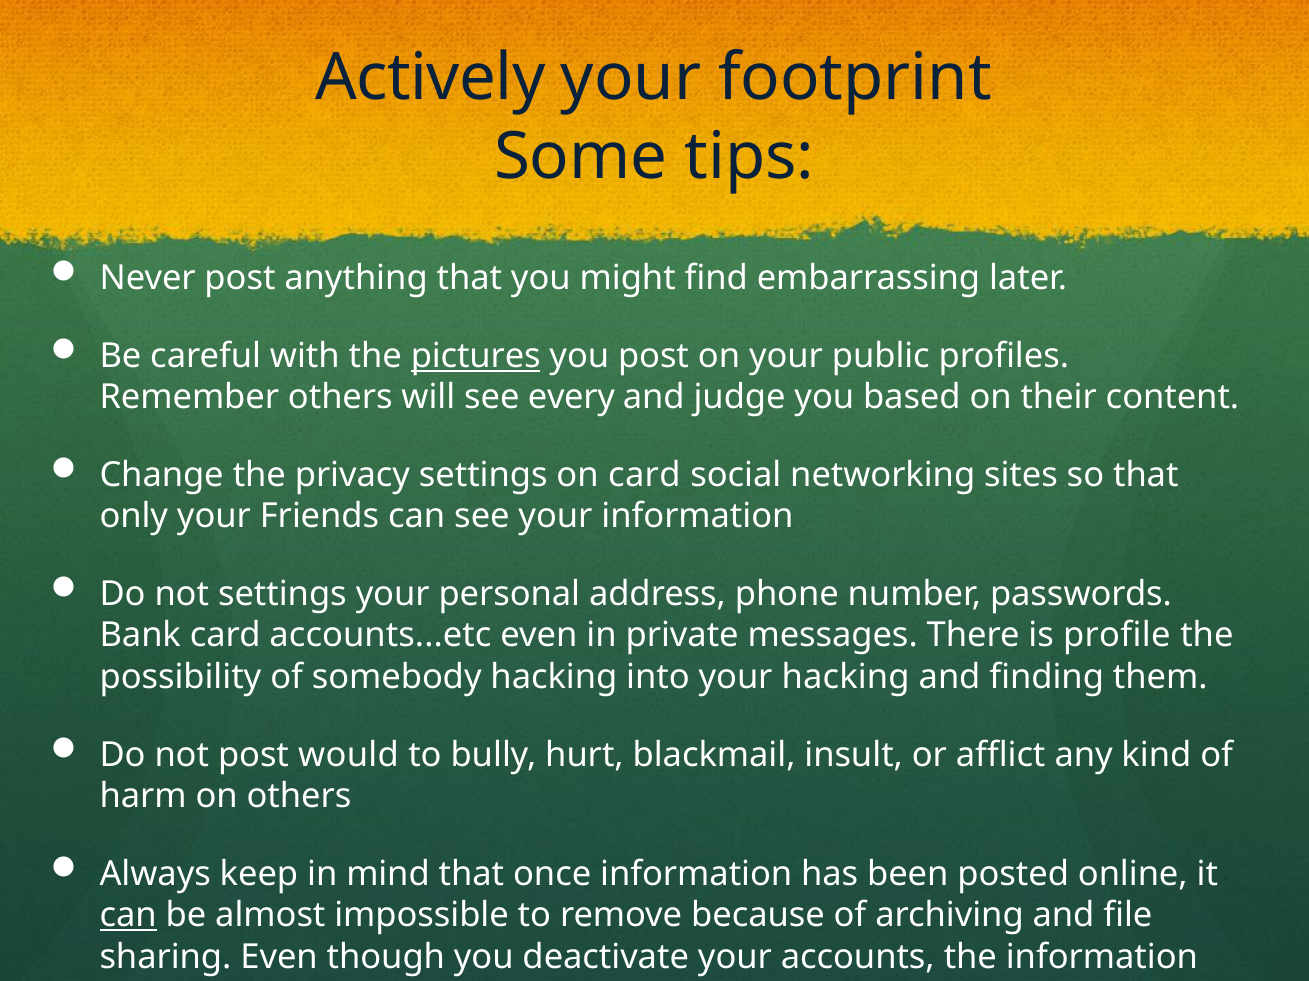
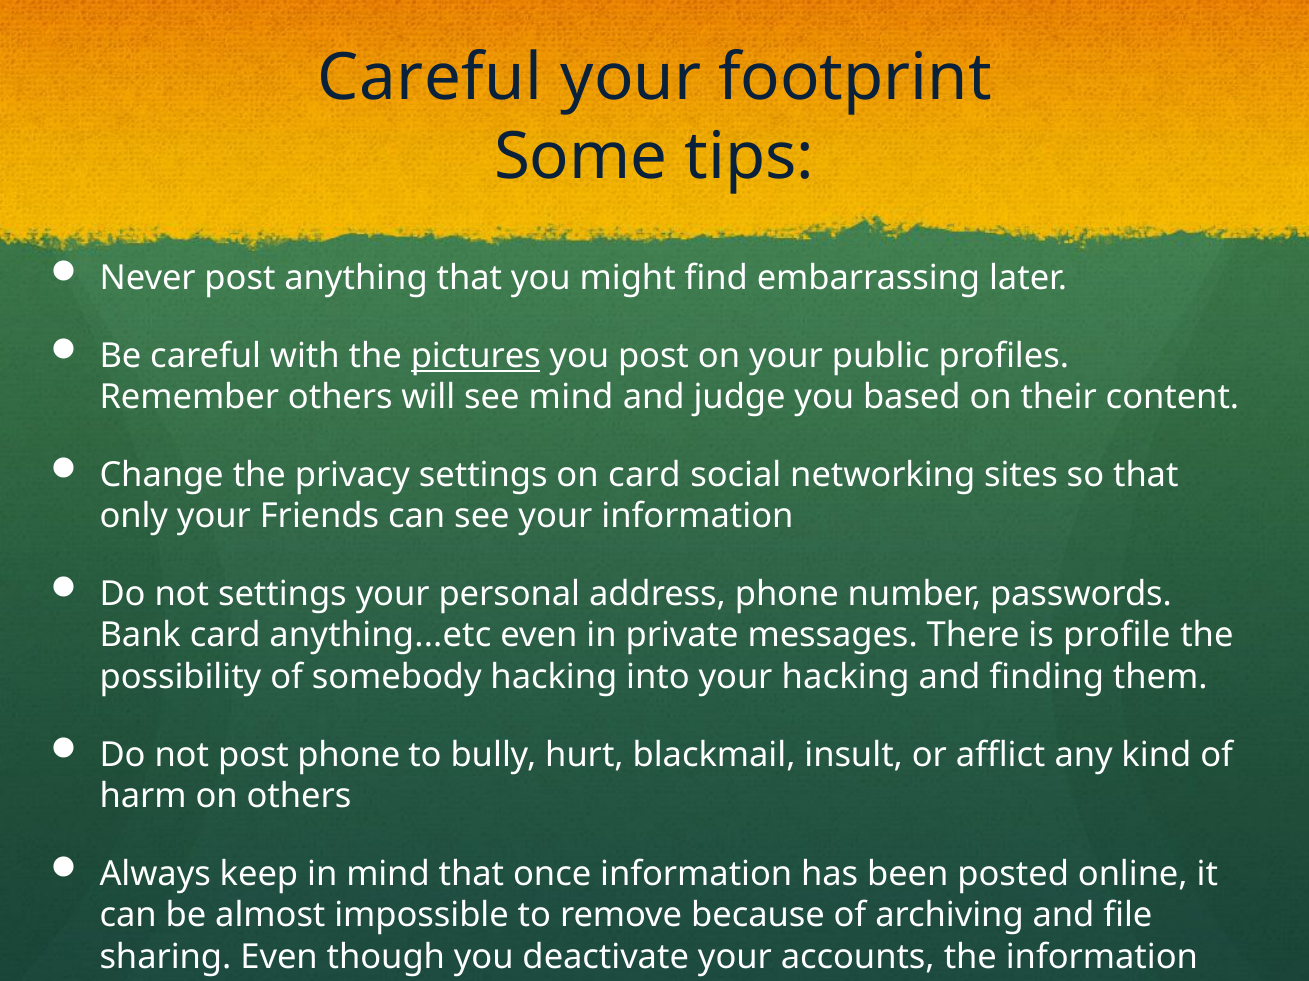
Actively: Actively -> Careful (430, 78)
see every: every -> mind (571, 398)
accounts...etc: accounts...etc -> anything...etc (380, 636)
post would: would -> phone (349, 755)
can underline: present -> none (128, 916)
